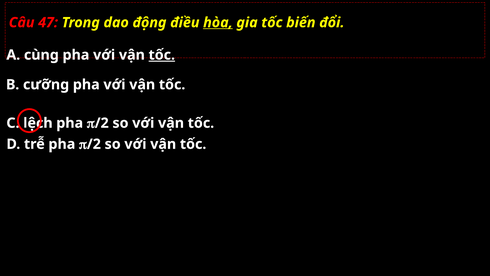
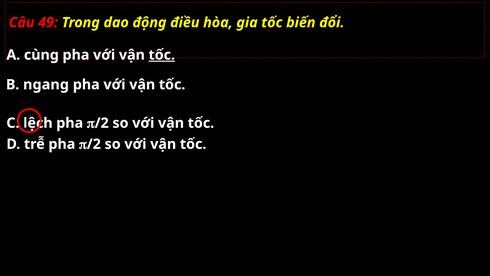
47: 47 -> 49 (48, 22)
hòa underline: present -> none (218, 22)
cưỡng: cưỡng -> ngang (46, 84)
